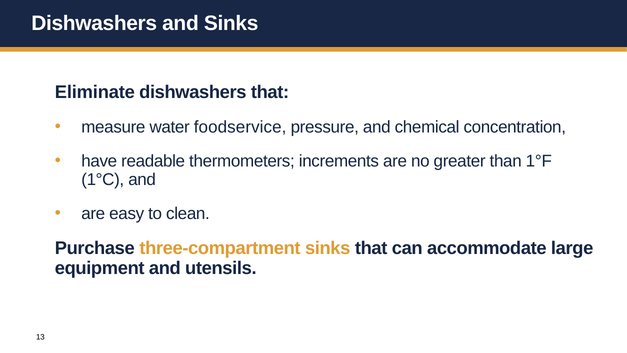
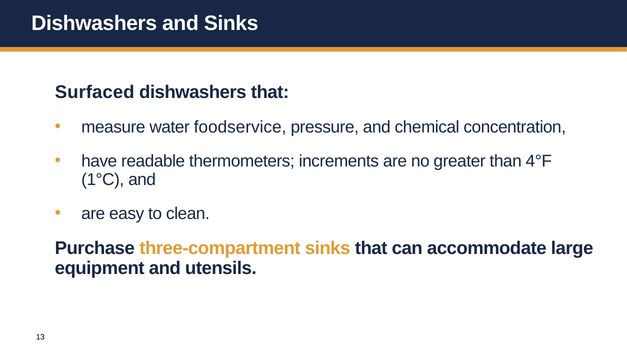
Eliminate: Eliminate -> Surfaced (95, 92)
1°F: 1°F -> 4°F (539, 161)
